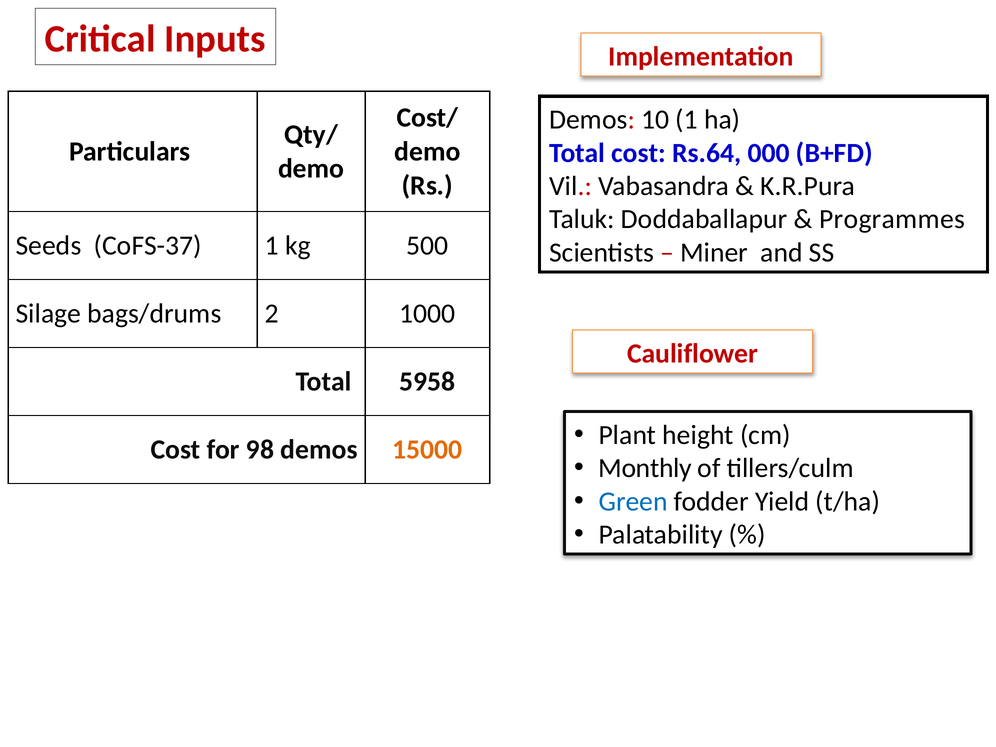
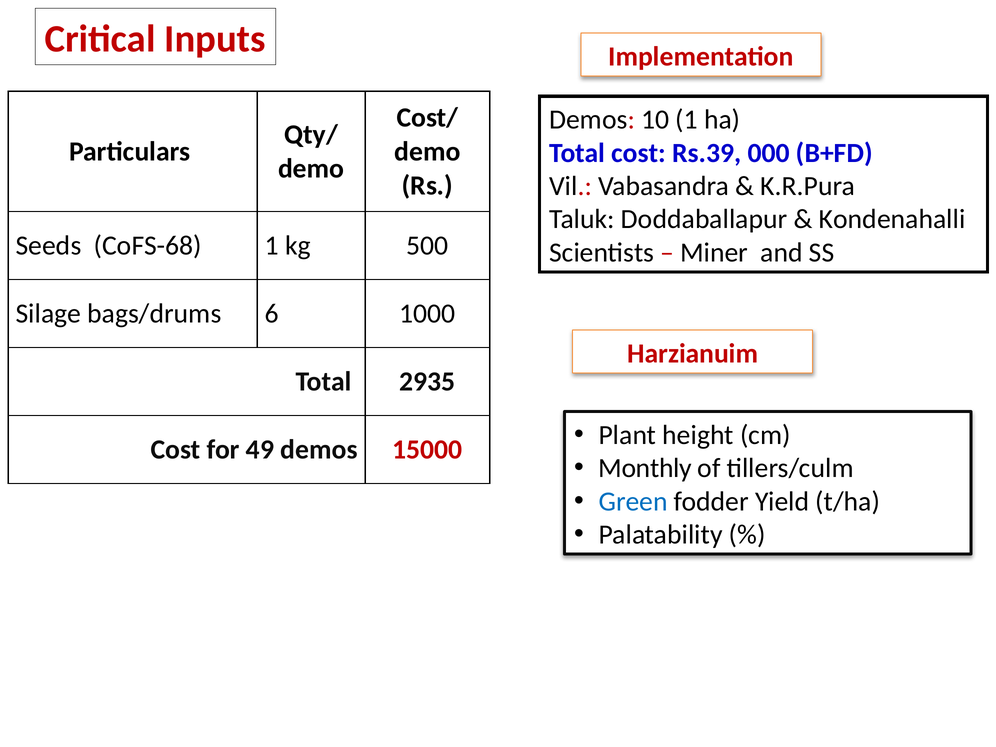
Rs.64: Rs.64 -> Rs.39 (707, 153)
Programmes: Programmes -> Kondenahalli (892, 219)
CoFS-37: CoFS-37 -> CoFS-68 (148, 246)
2: 2 -> 6 (272, 314)
Cauliflower: Cauliflower -> Harzianuim (693, 353)
5958: 5958 -> 2935 (427, 382)
98: 98 -> 49 (260, 450)
15000 colour: orange -> red (427, 450)
